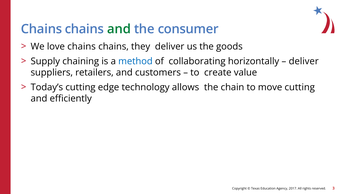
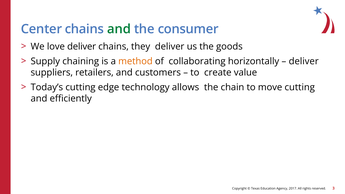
Chains: Chains -> Center (41, 29)
love chains: chains -> deliver (82, 46)
method colour: blue -> orange (135, 61)
